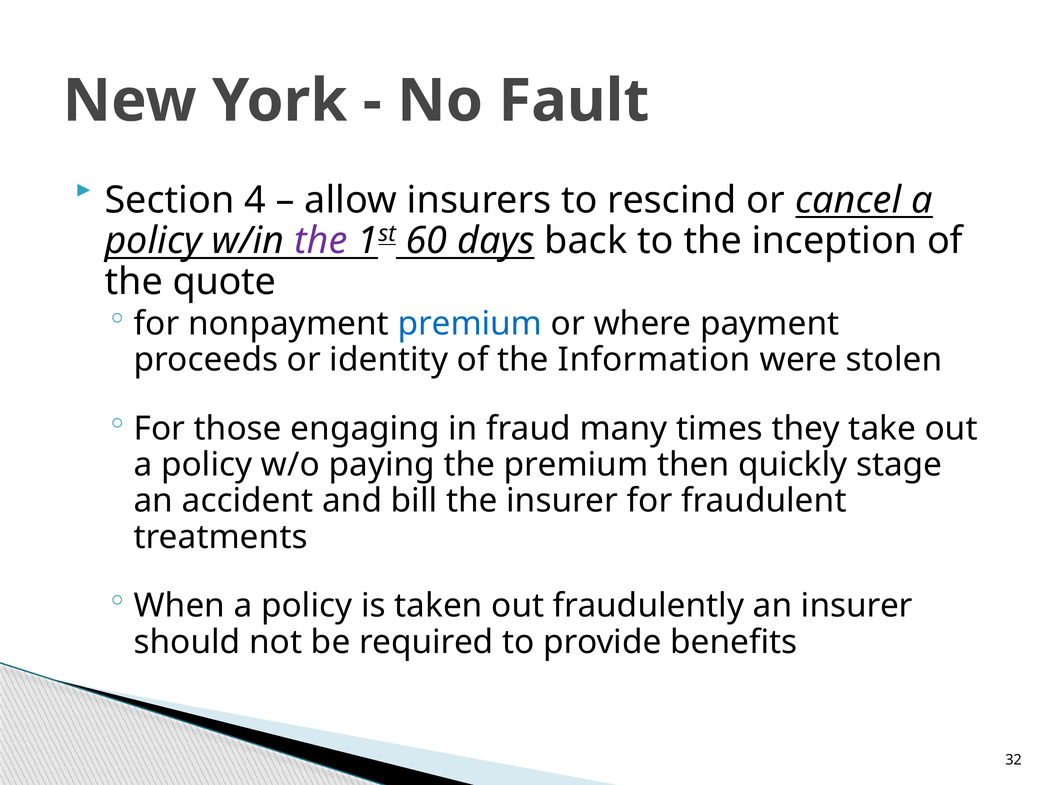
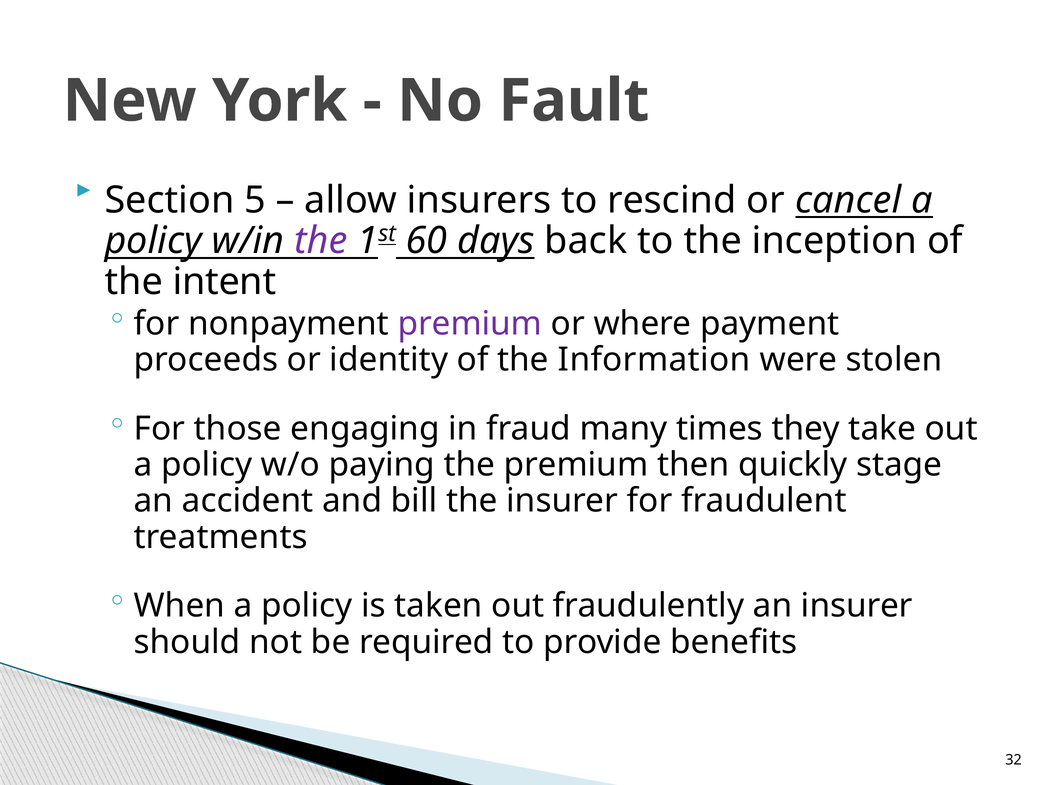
4: 4 -> 5 (255, 200)
quote: quote -> intent (224, 282)
premium colour: blue -> purple (470, 324)
